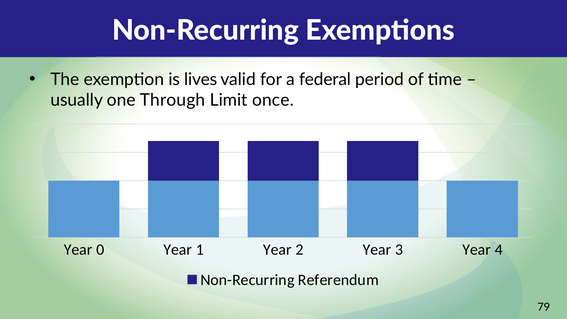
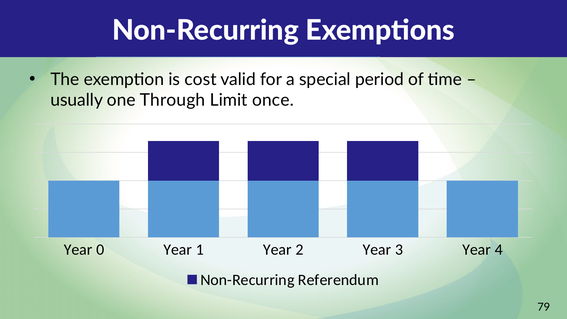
lives: lives -> cost (201, 79)
federal: federal -> special (325, 79)
